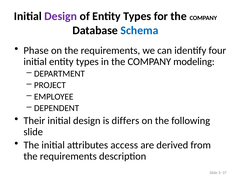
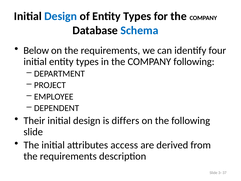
Design colour: purple -> blue (61, 16)
Phase: Phase -> Below (36, 50)
COMPANY modeling: modeling -> following (194, 62)
